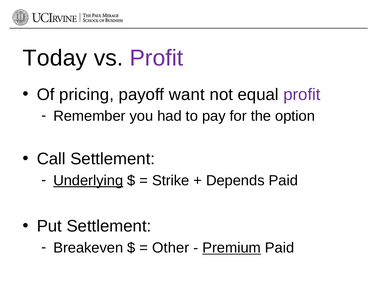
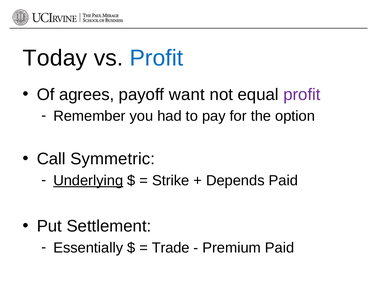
Profit colour: purple -> blue (156, 58)
pricing: pricing -> agrees (87, 95)
Call Settlement: Settlement -> Symmetric (113, 159)
Breakeven: Breakeven -> Essentially (88, 248)
Other: Other -> Trade (171, 248)
Premium underline: present -> none (232, 248)
